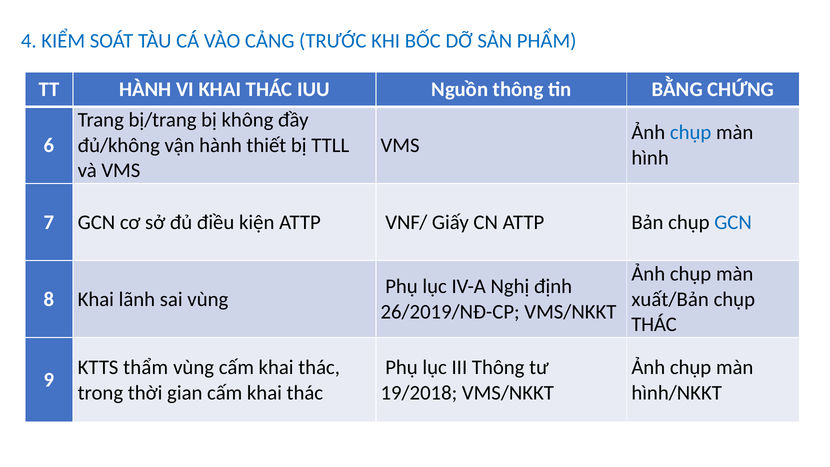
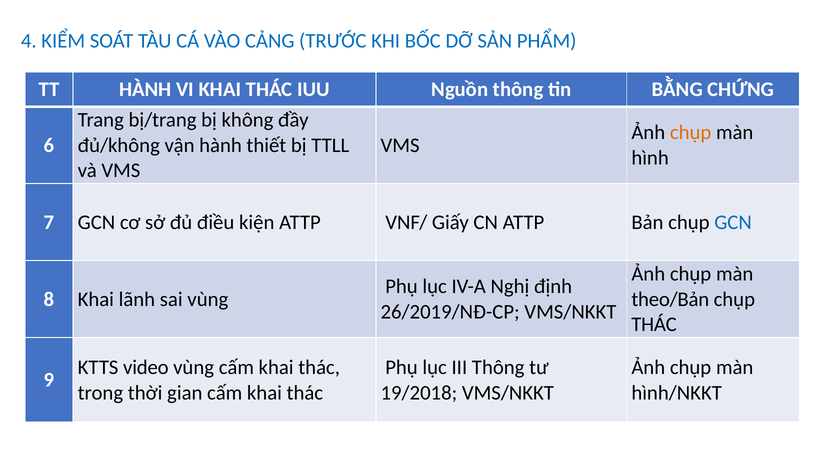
chụp colour: blue -> orange (691, 133)
xuất/Bản: xuất/Bản -> theo/Bản (670, 299)
thẩm: thẩm -> video (146, 367)
